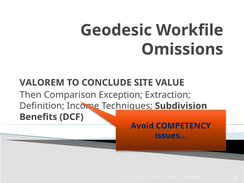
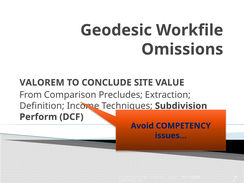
Then: Then -> From (31, 95)
Exception: Exception -> Precludes (121, 95)
Benefits: Benefits -> Perform (38, 117)
